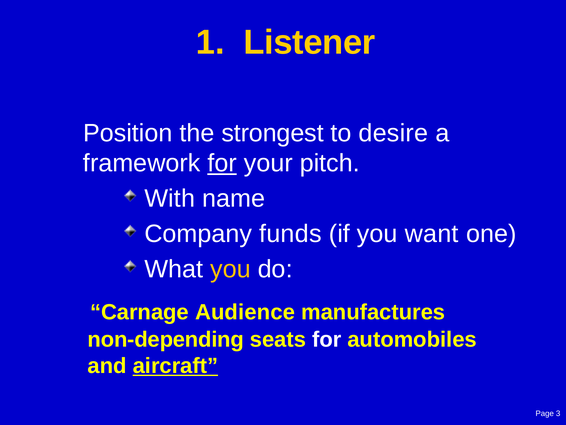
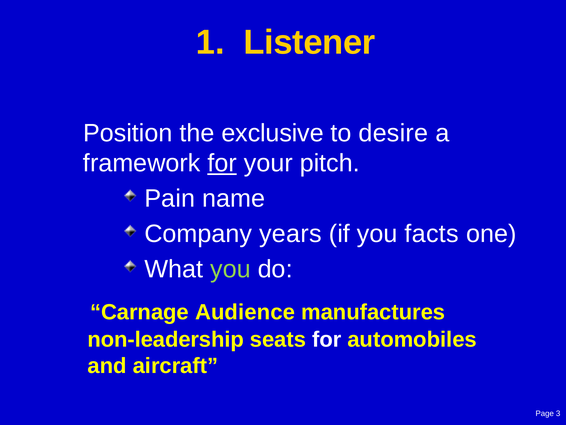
strongest: strongest -> exclusive (273, 133)
With: With -> Pain (170, 198)
funds: funds -> years (290, 234)
want: want -> facts (432, 234)
you colour: yellow -> light green (230, 269)
non-depending: non-depending -> non-leadership (166, 339)
aircraft underline: present -> none (175, 365)
